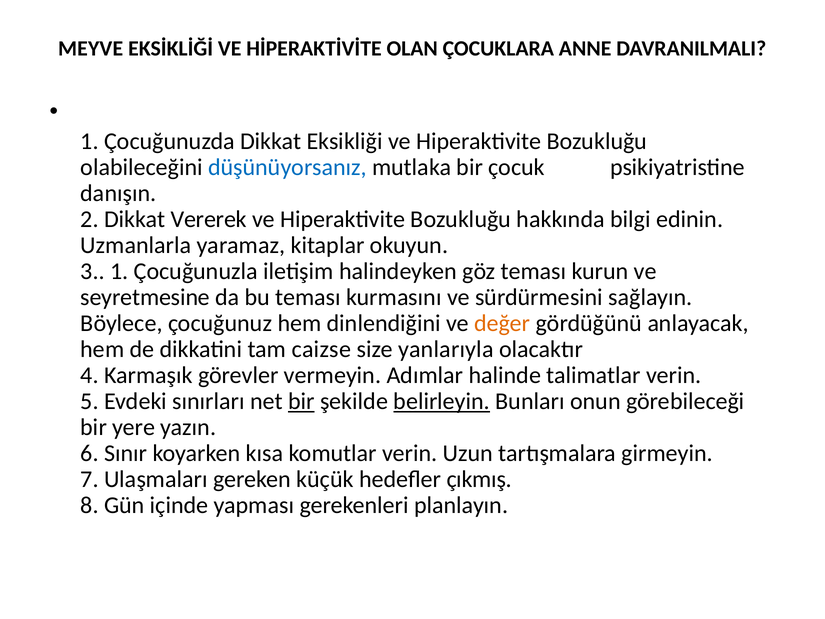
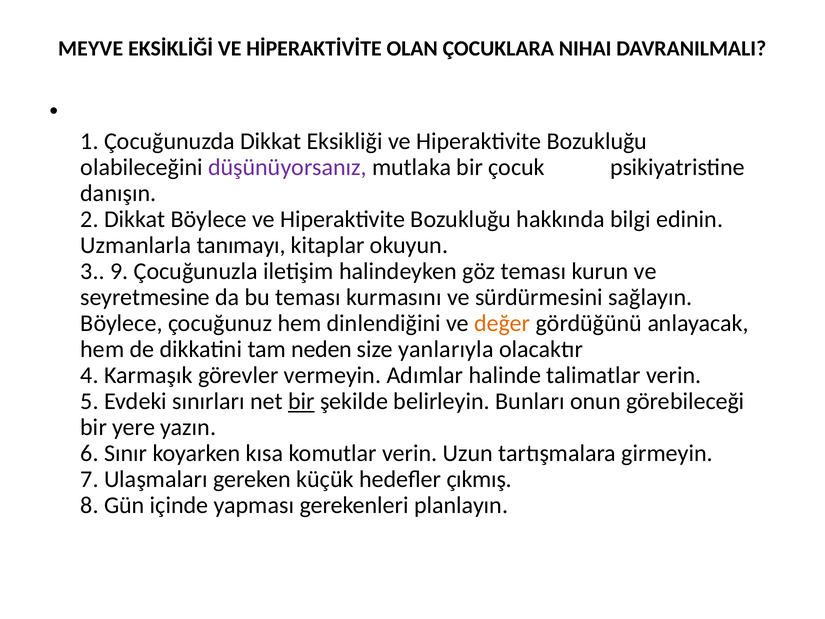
ANNE: ANNE -> NIHAI (585, 48)
düşünüyorsanız colour: blue -> purple (288, 167)
Dikkat Vererek: Vererek -> Böylece (209, 219)
yaramaz: yaramaz -> tanımayı (241, 245)
3 1: 1 -> 9 (119, 271)
caizse: caizse -> neden (322, 349)
belirleyin underline: present -> none (442, 401)
